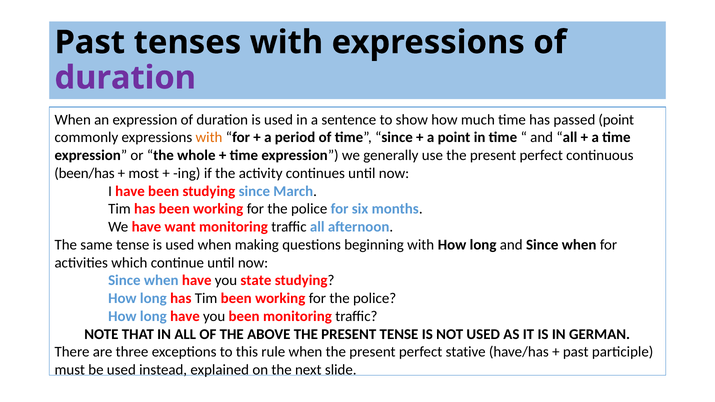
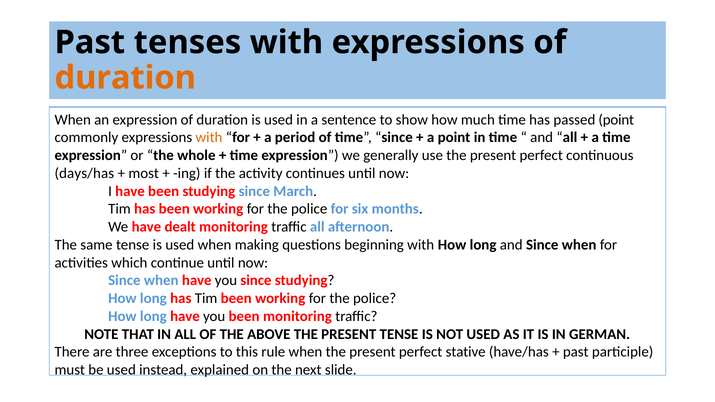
duration colour: purple -> orange (125, 78)
been/has: been/has -> days/has (84, 173)
want: want -> dealt (180, 227)
you state: state -> since (256, 281)
